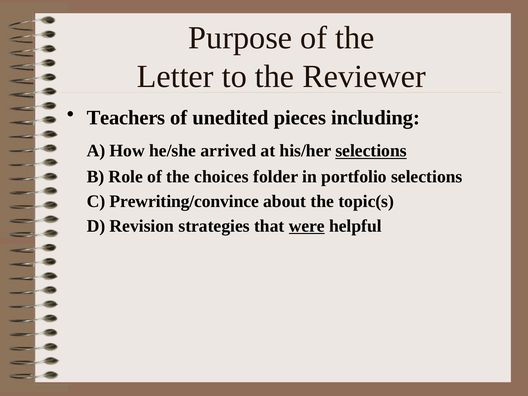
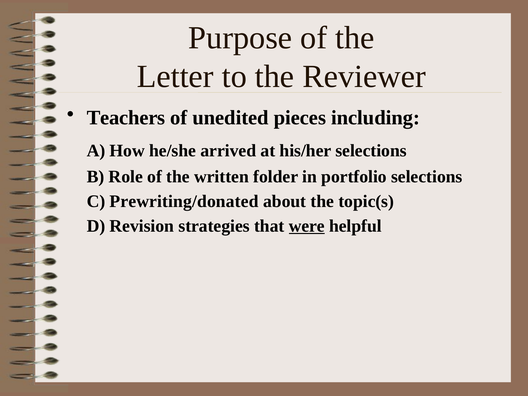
selections underline: present -> none (371, 151)
choices: choices -> written (221, 177)
Prewriting/convince: Prewriting/convince -> Prewriting/donated (184, 201)
